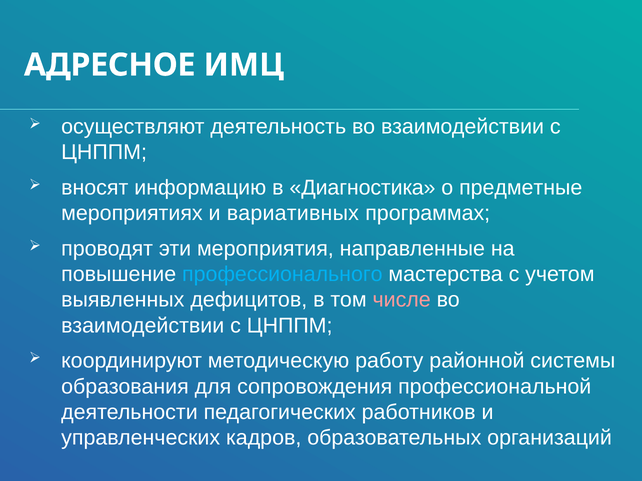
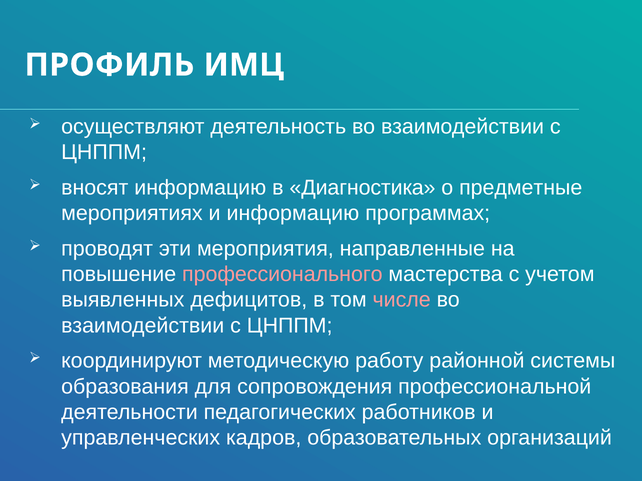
АДРЕСНОЕ: АДРЕСНОЕ -> ПРОФИЛЬ (109, 65)
и вариативных: вариативных -> информацию (293, 214)
профессионального colour: light blue -> pink (282, 275)
